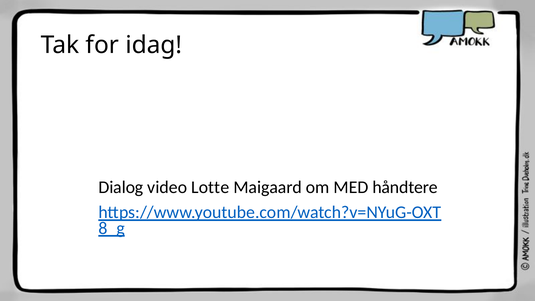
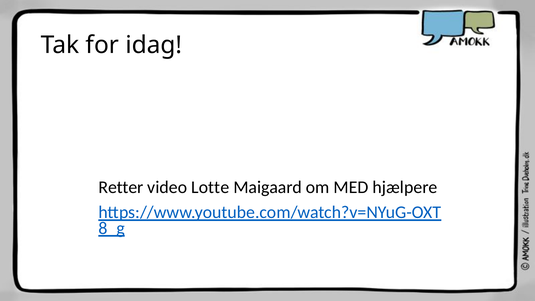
Dialog: Dialog -> Retter (121, 187)
håndtere: håndtere -> hjælpere (405, 187)
